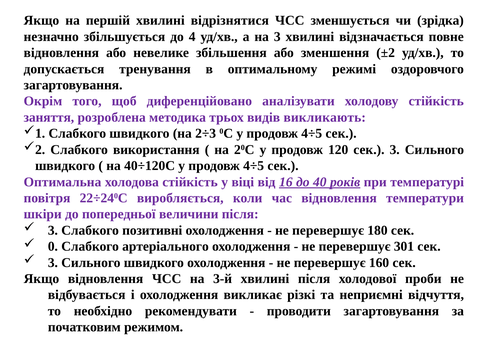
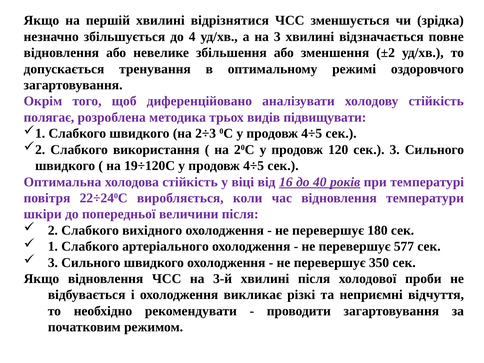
заняття: заняття -> полягає (49, 117)
викликають: викликають -> підвищувати (325, 117)
40÷120С: 40÷120С -> 19÷120С (150, 166)
3: 3 -> 2 (53, 230)
позитивні: позитивні -> вихідного (152, 230)
0: 0 -> 1 (53, 246)
301: 301 -> 577 (404, 246)
160: 160 -> 350 (379, 263)
